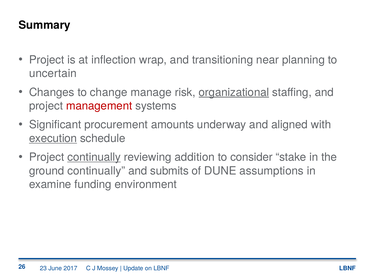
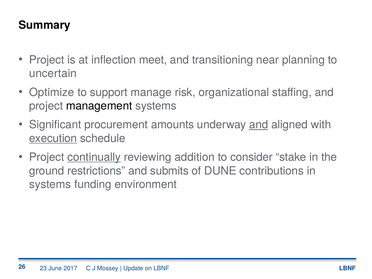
wrap: wrap -> meet (153, 60)
Changes: Changes -> Optimize (52, 92)
change: change -> support (109, 92)
organizational underline: present -> none (234, 92)
management colour: red -> black (99, 106)
and underline: none -> present (259, 125)
ground continually: continually -> restrictions (96, 171)
assumptions: assumptions -> contributions (272, 171)
examine: examine -> systems (50, 184)
